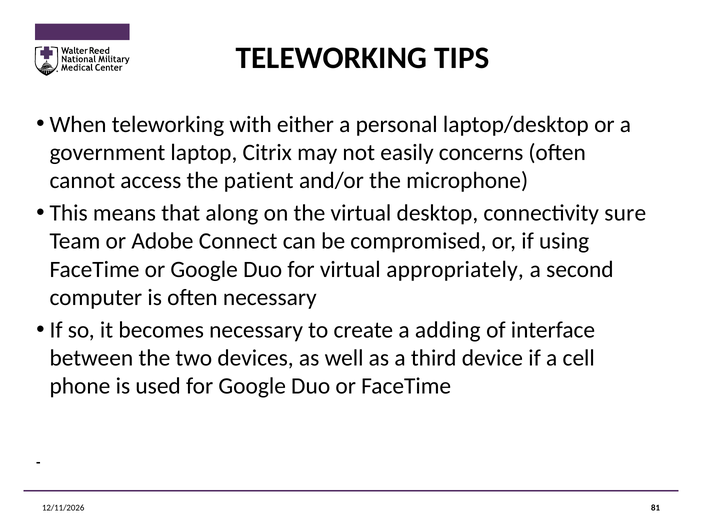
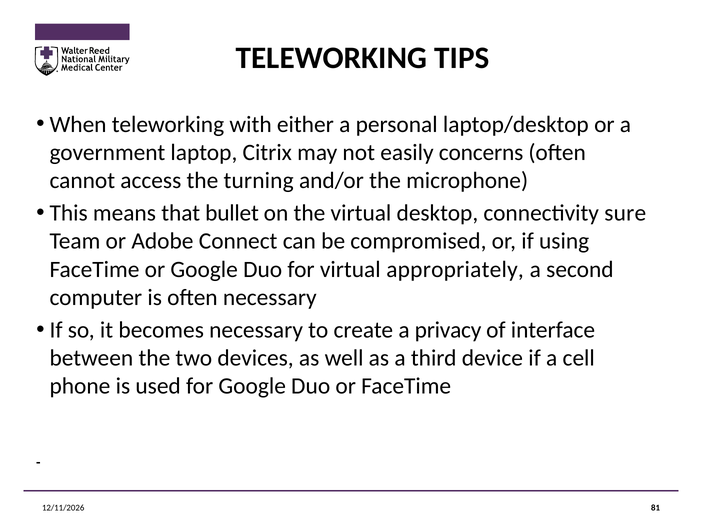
patient: patient -> turning (259, 181)
along: along -> bullet (232, 213)
adding: adding -> privacy (448, 330)
